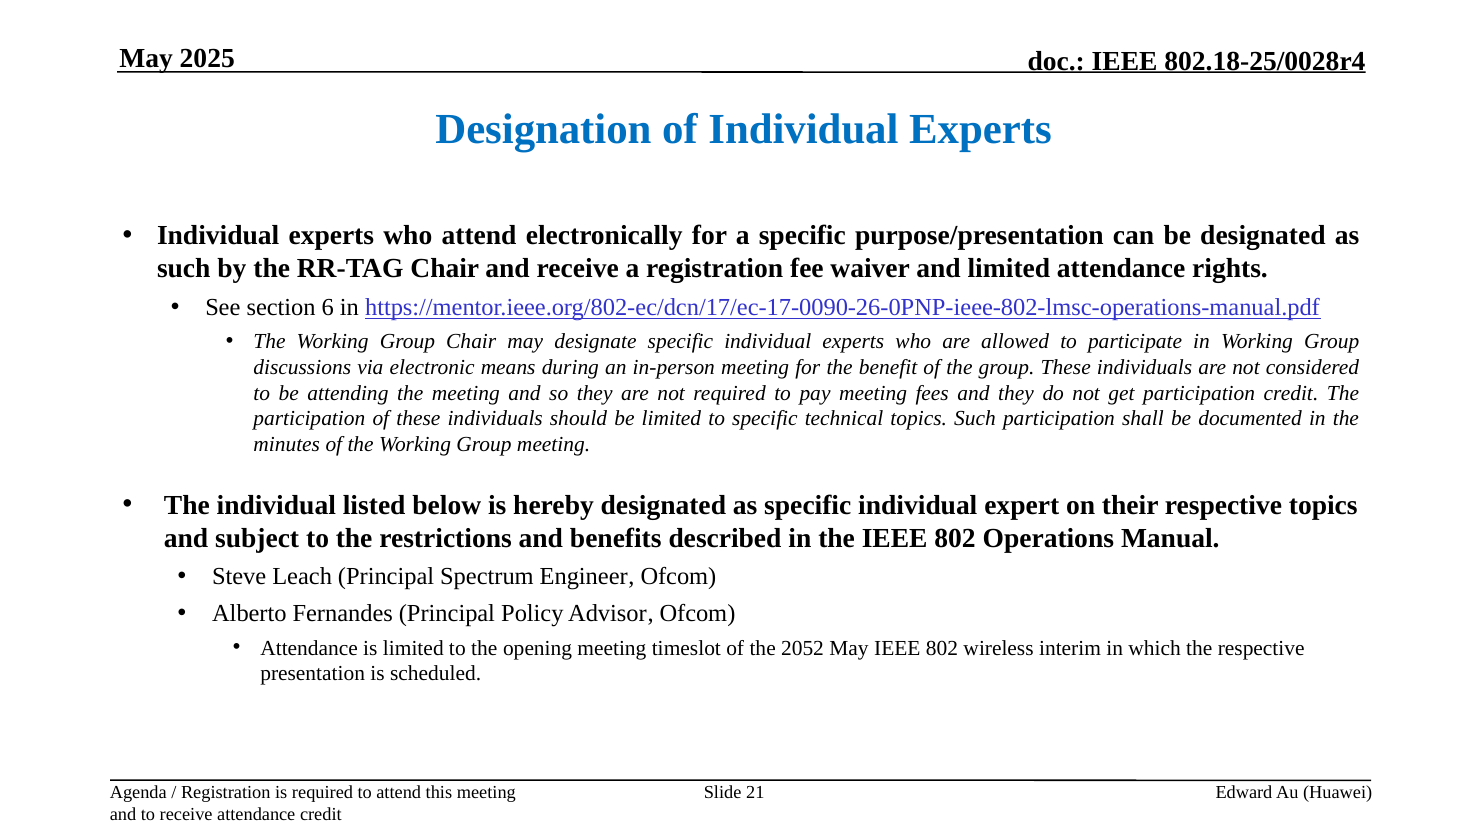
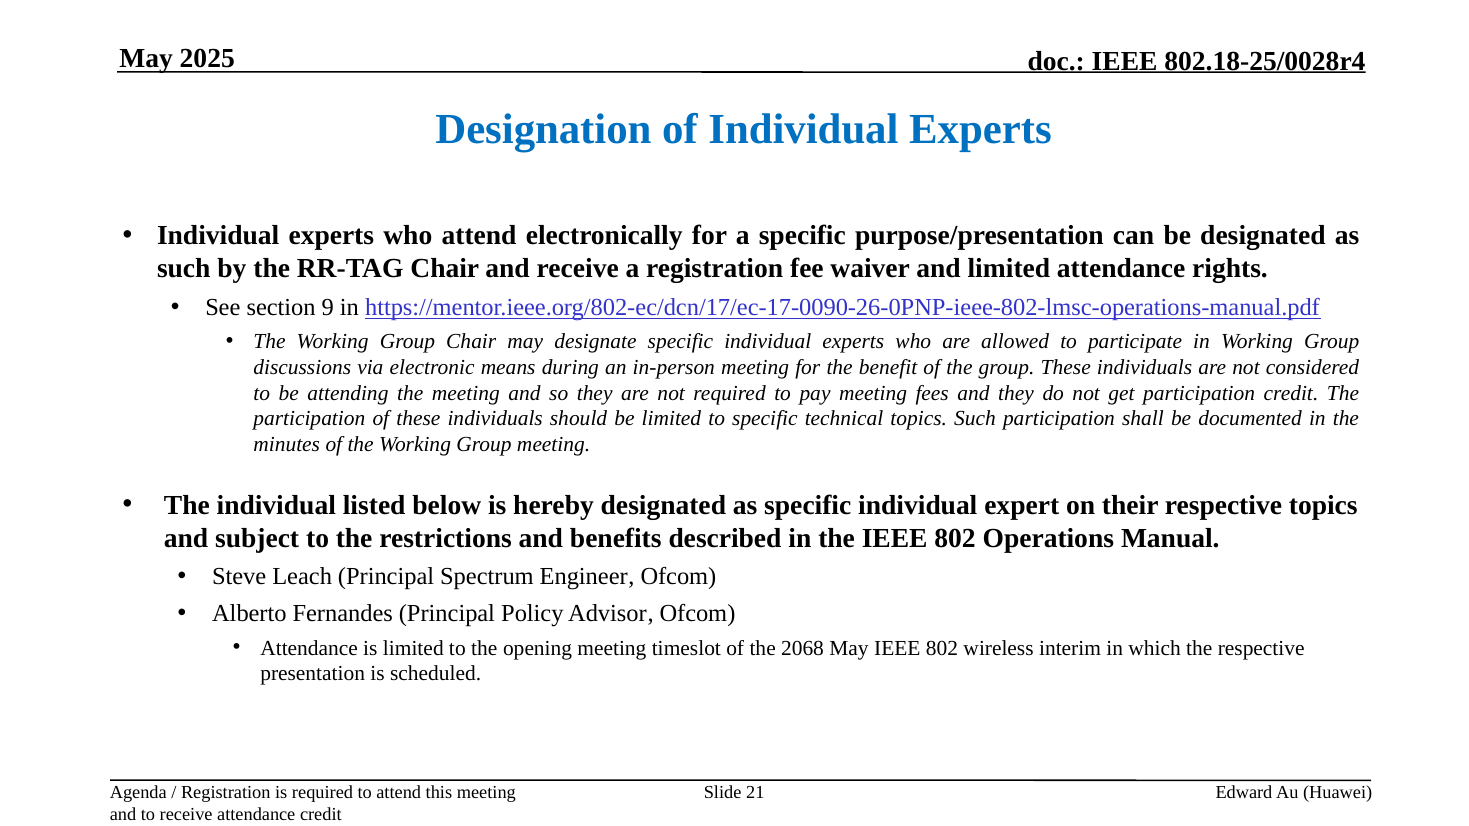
6: 6 -> 9 (328, 308)
2052: 2052 -> 2068 (803, 648)
